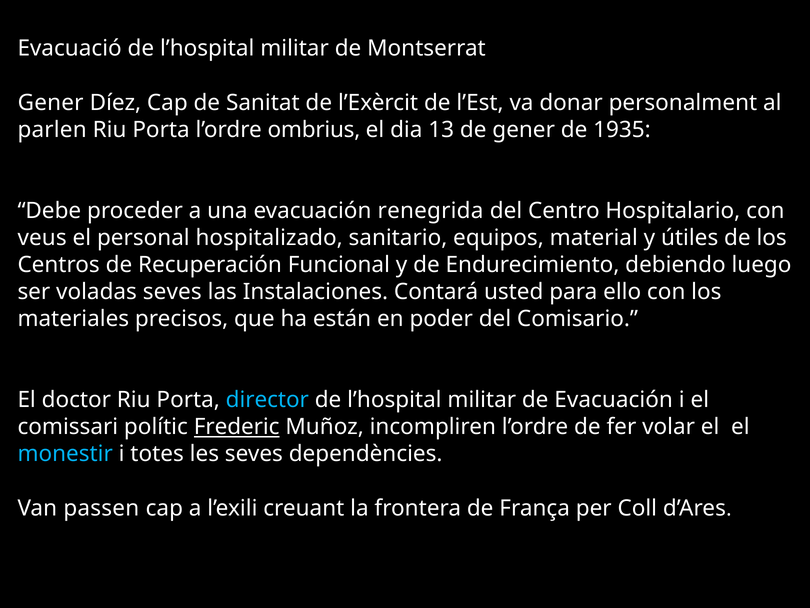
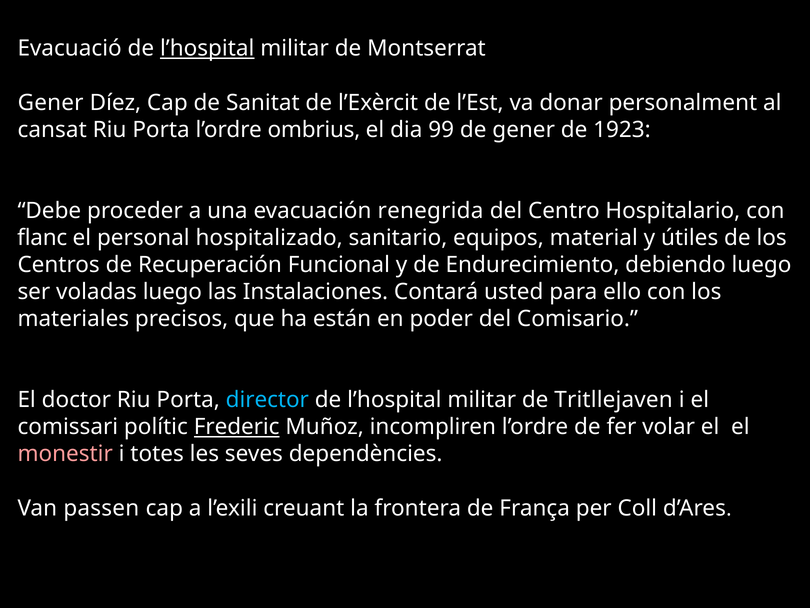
l’hospital underline: none -> present (207, 49)
parlen: parlen -> cansat (52, 130)
13: 13 -> 99 (441, 130)
1935: 1935 -> 1923 (622, 130)
veus: veus -> flanc (42, 238)
voladas seves: seves -> luego (172, 292)
de Evacuación: Evacuación -> Tritllejaven (614, 400)
monestir colour: light blue -> pink (65, 454)
